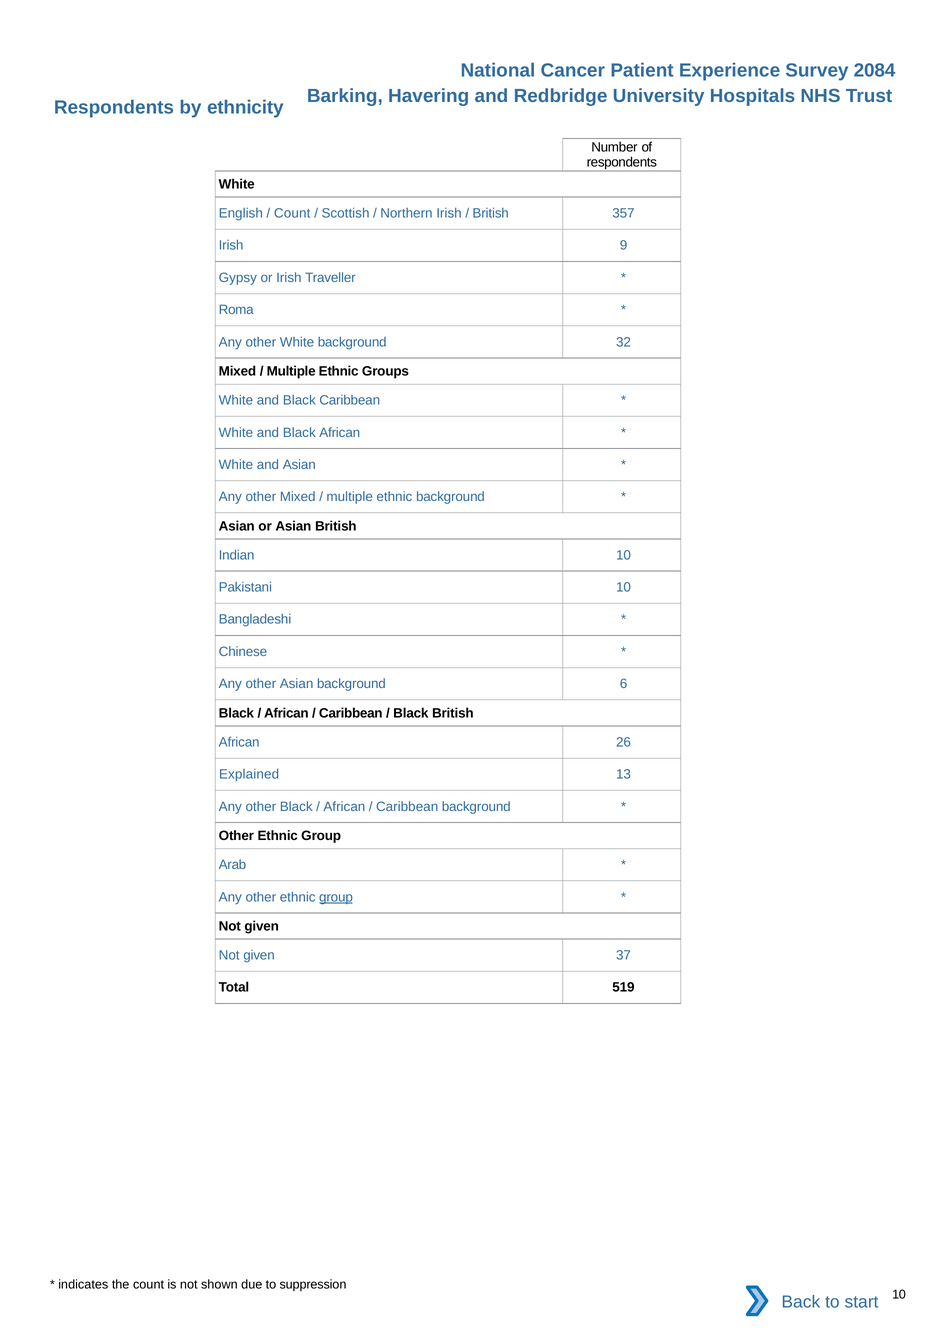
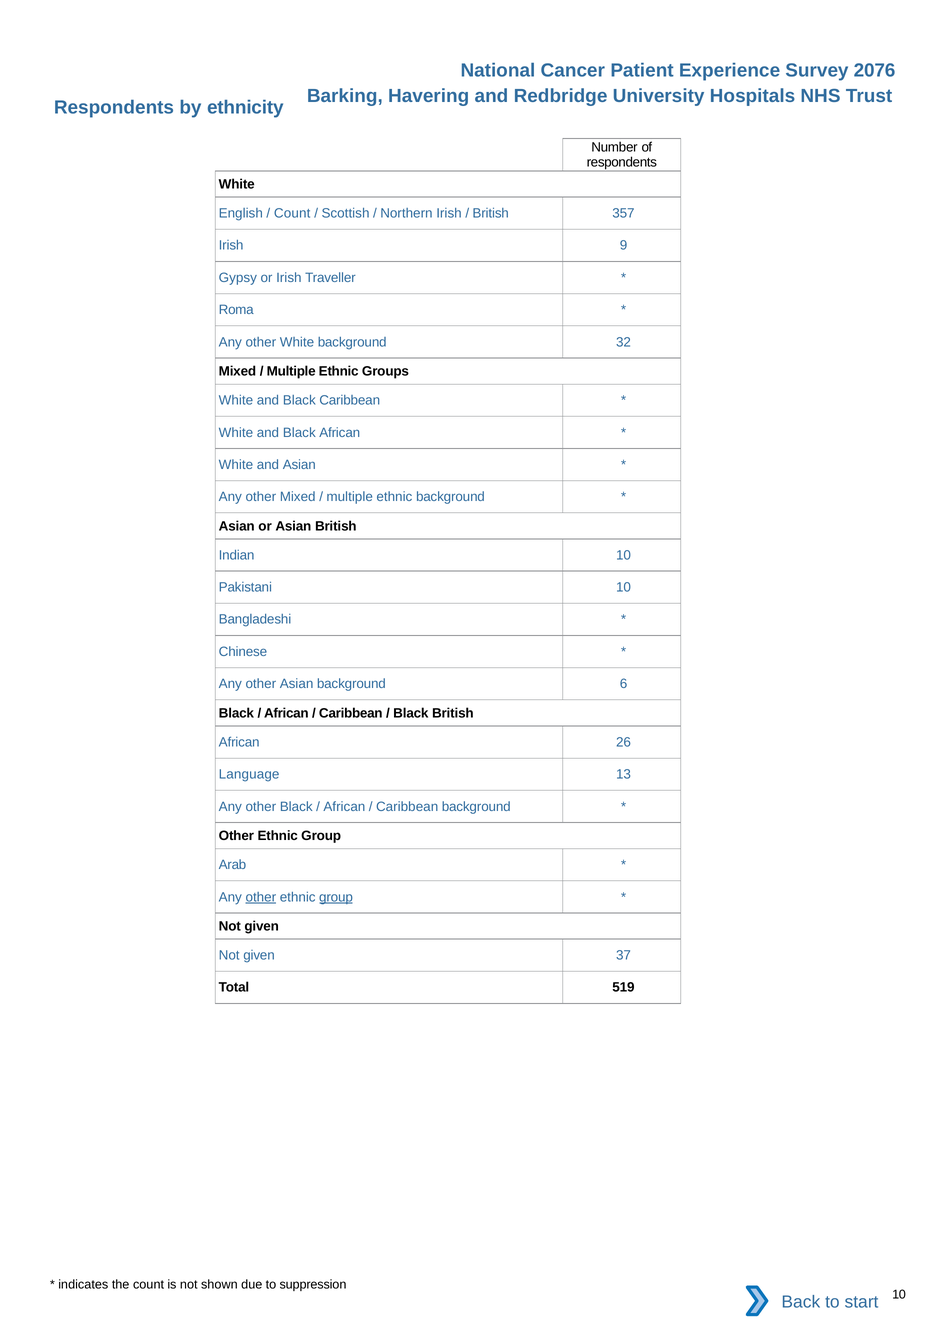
2084: 2084 -> 2076 (875, 70)
Explained: Explained -> Language (249, 774)
other underline: none -> present (261, 897)
